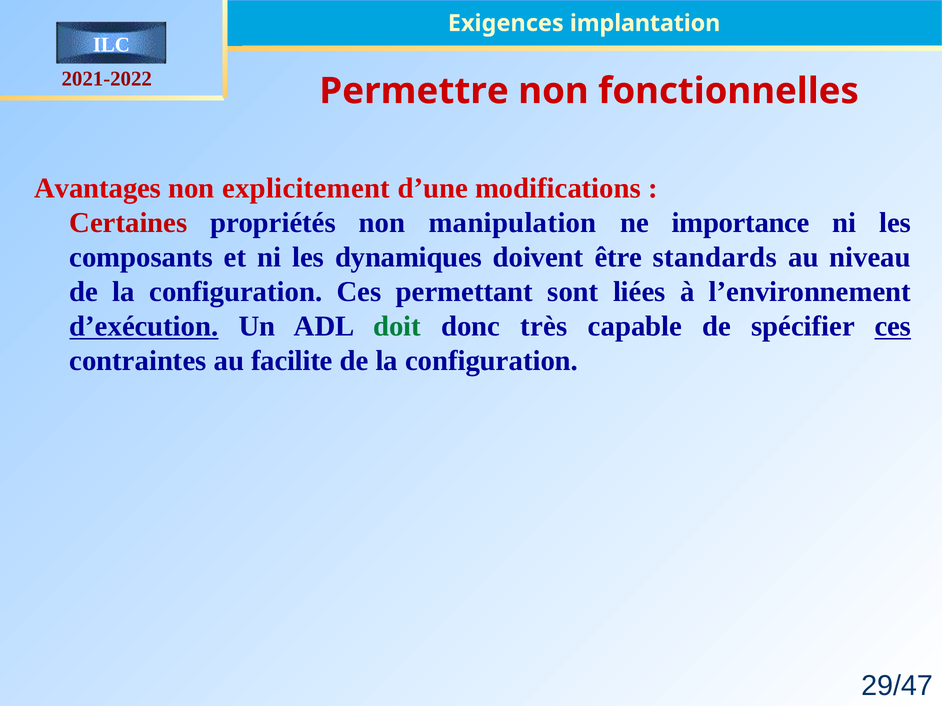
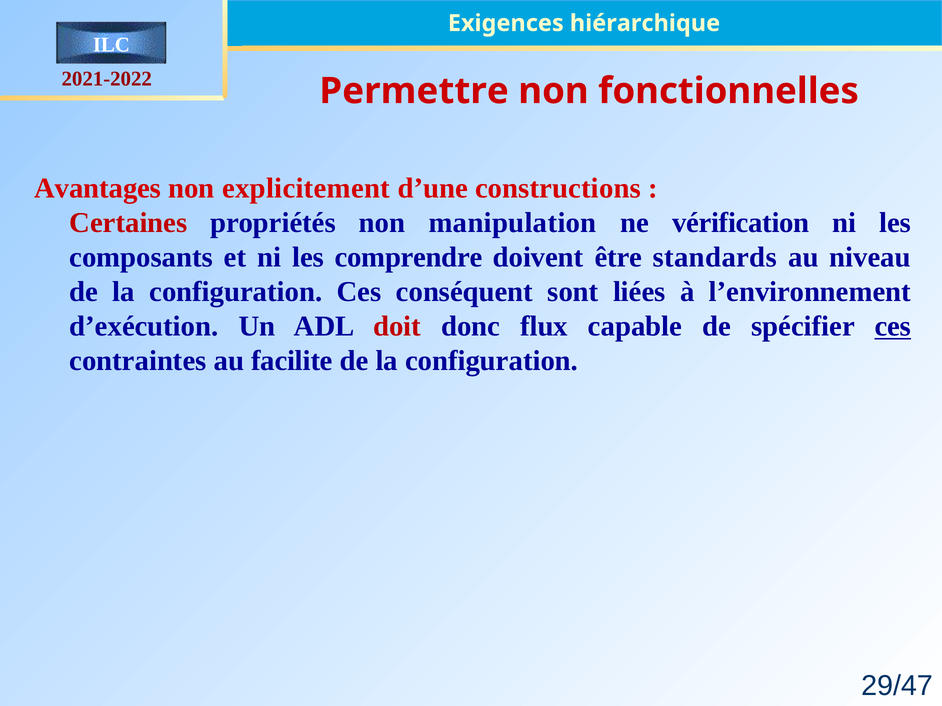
implantation: implantation -> hiérarchique (645, 23)
modifications: modifications -> constructions (558, 189)
importance: importance -> vérification (741, 223)
dynamiques: dynamiques -> comprendre (409, 258)
permettant: permettant -> conséquent (464, 292)
d’exécution underline: present -> none (144, 327)
doit colour: green -> red (397, 327)
très: très -> flux (544, 327)
